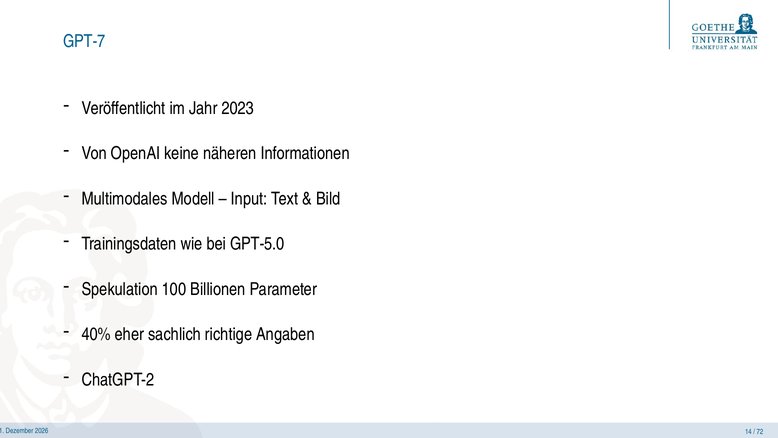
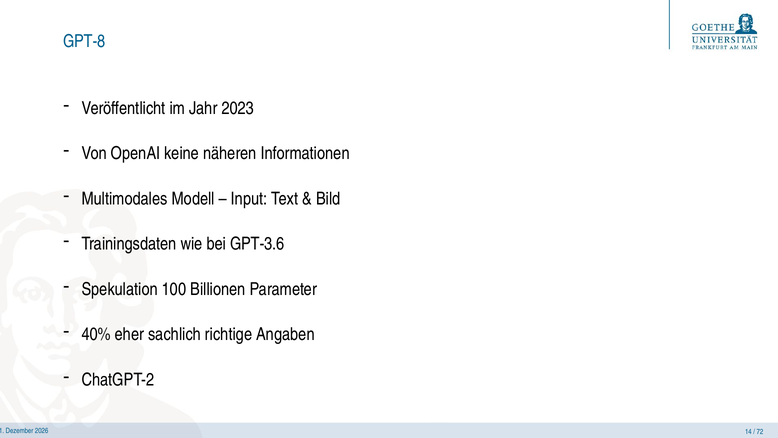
GPT-7: GPT-7 -> GPT-8 (84, 41)
GPT-5.0: GPT-5.0 -> GPT-3.6 (257, 244)
